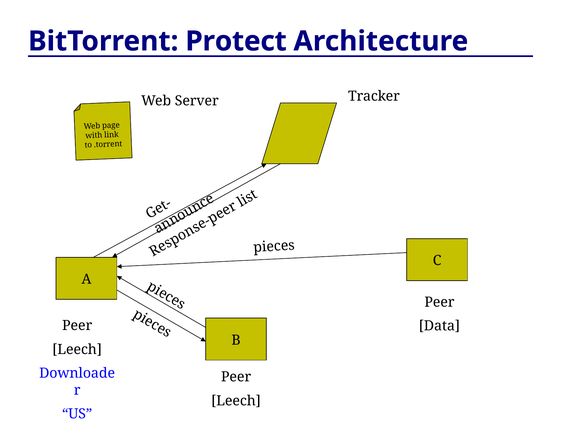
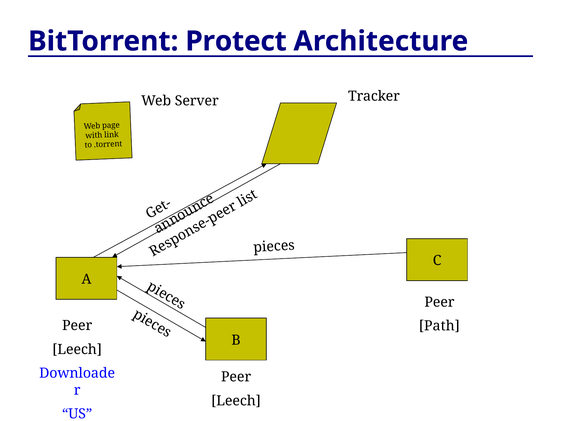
Data: Data -> Path (439, 326)
